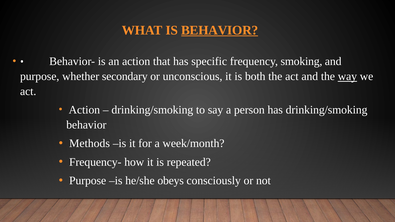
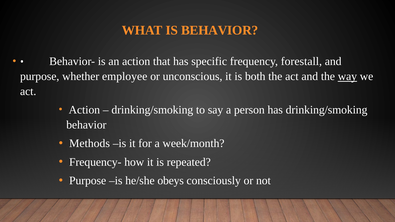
BEHAVIOR underline: present -> none (220, 30)
smoking: smoking -> forestall (301, 62)
secondary: secondary -> employee (125, 76)
